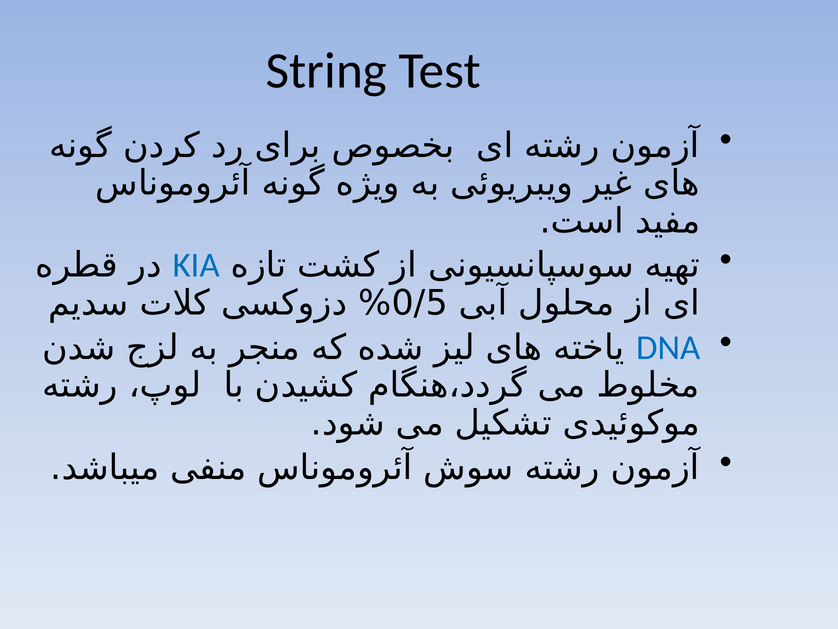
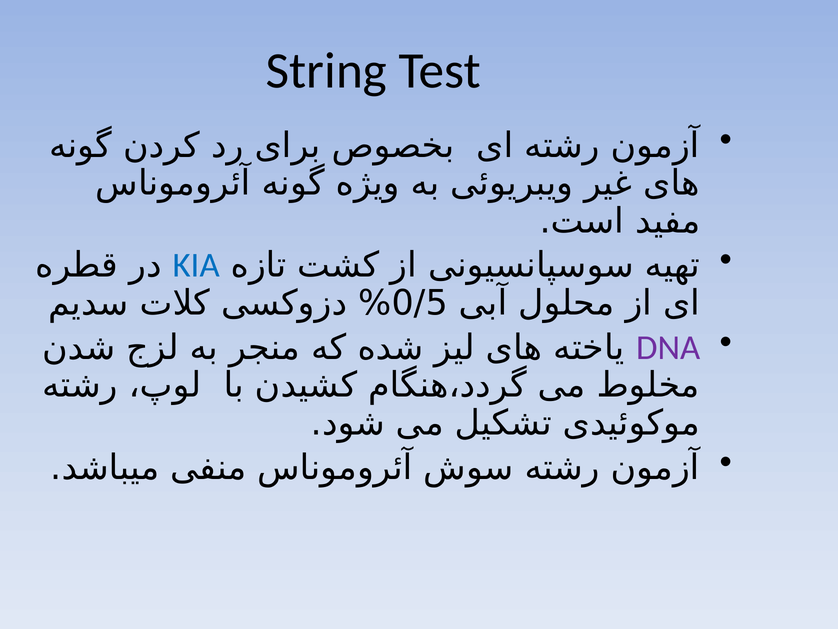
DNA colour: blue -> purple (668, 347)
